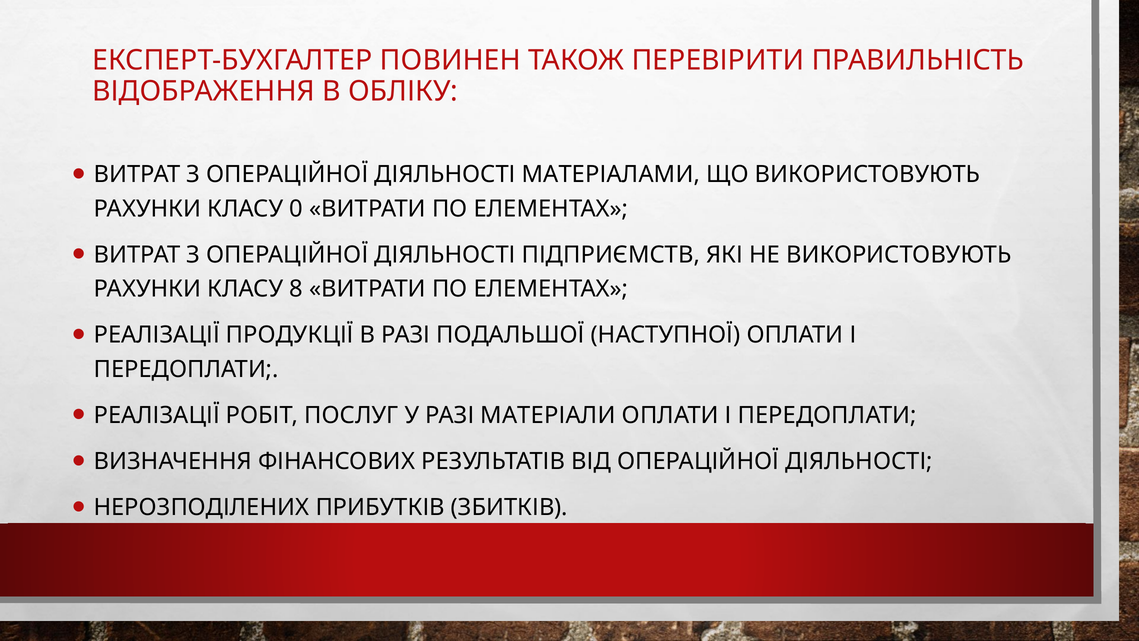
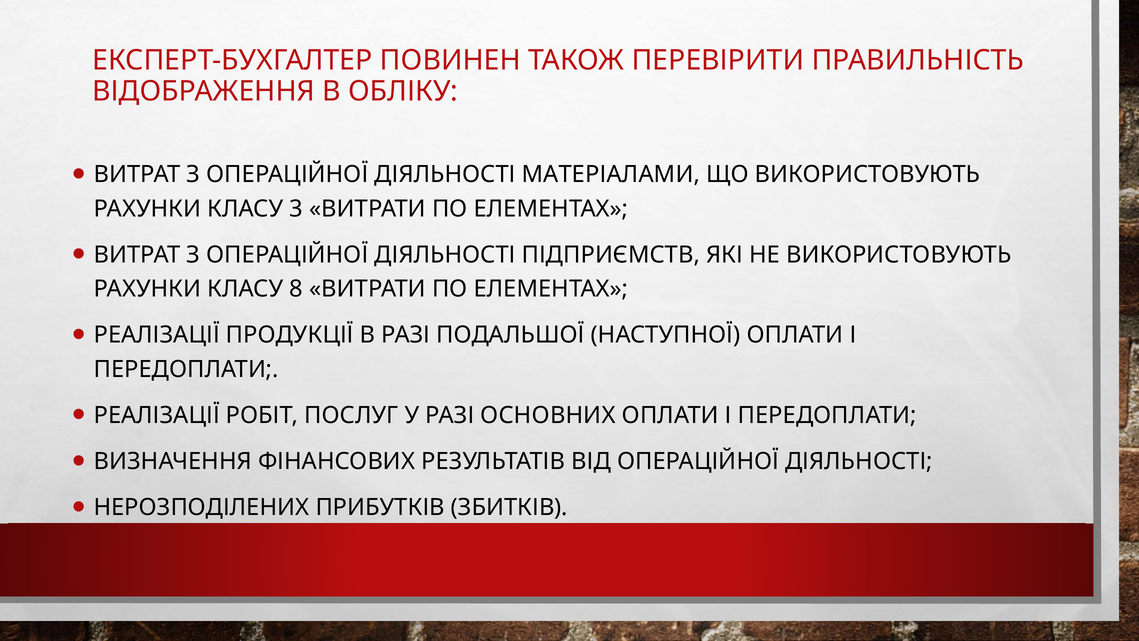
0: 0 -> 3 (296, 209)
МАТЕРІАЛИ: МАТЕРІАЛИ -> ОСНОВНИХ (548, 415)
